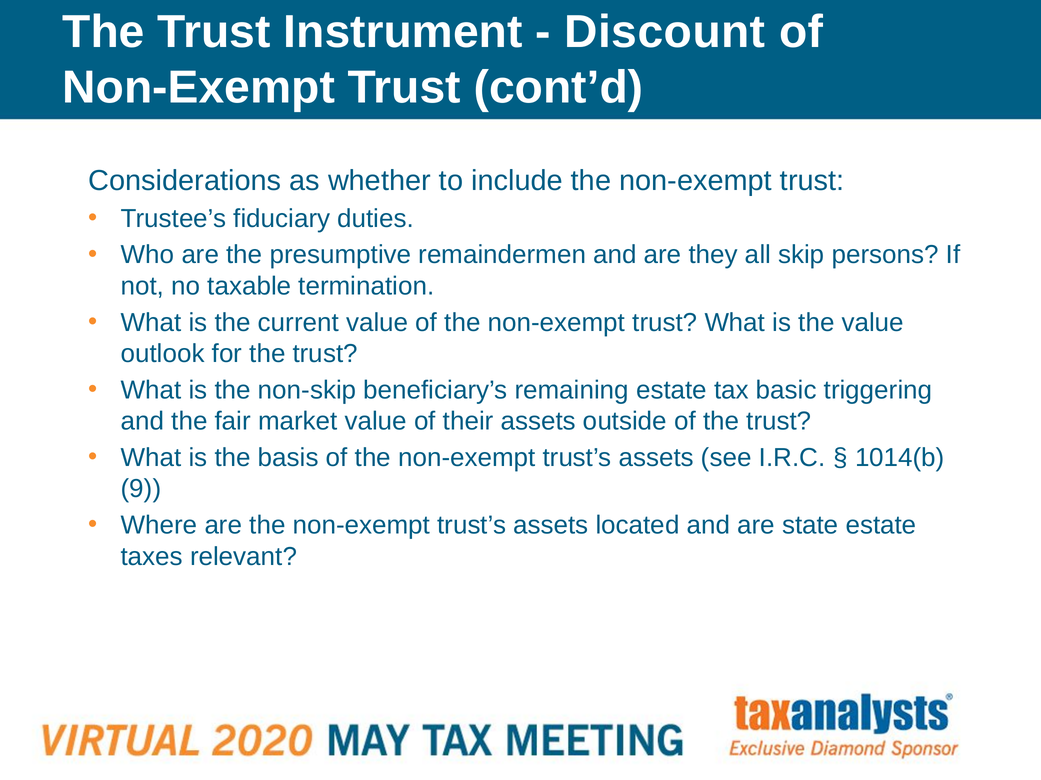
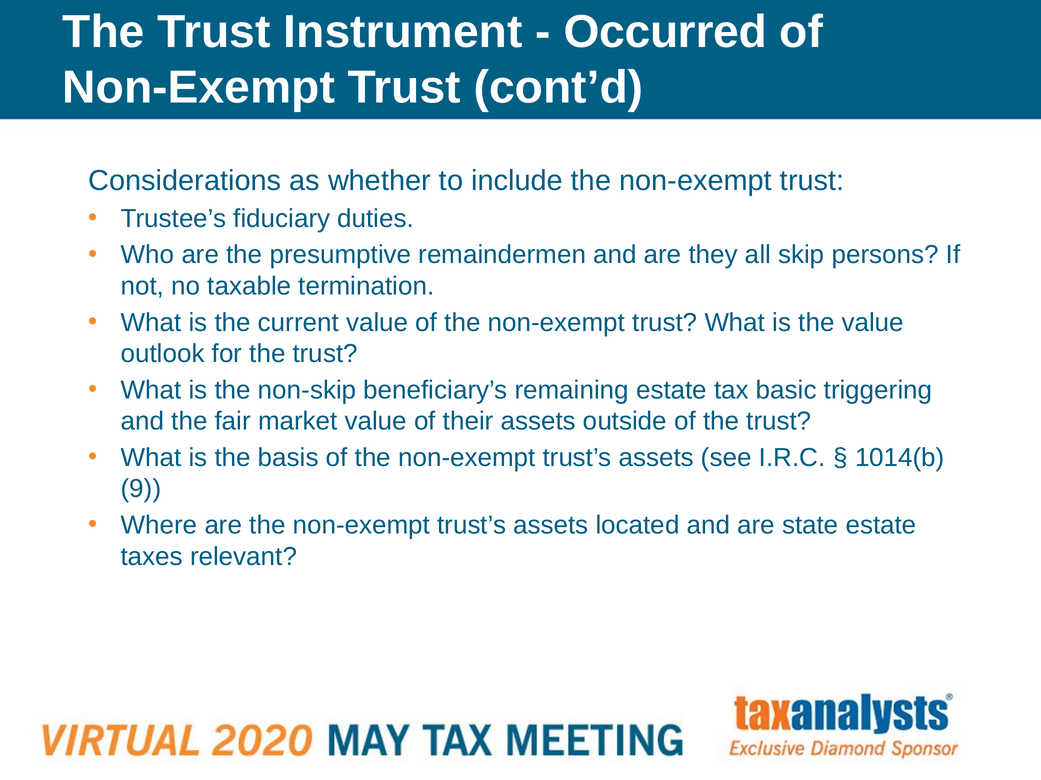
Discount: Discount -> Occurred (665, 32)
